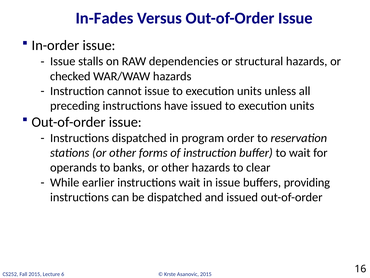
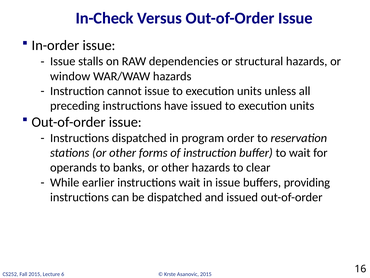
In-Fades: In-Fades -> In-Check (105, 18)
checked: checked -> window (70, 76)
